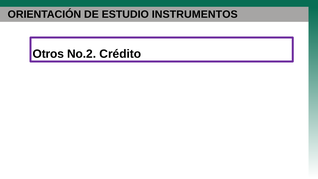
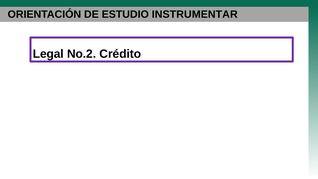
INSTRUMENTOS: INSTRUMENTOS -> INSTRUMENTAR (195, 14)
Otros: Otros -> Legal (48, 54)
